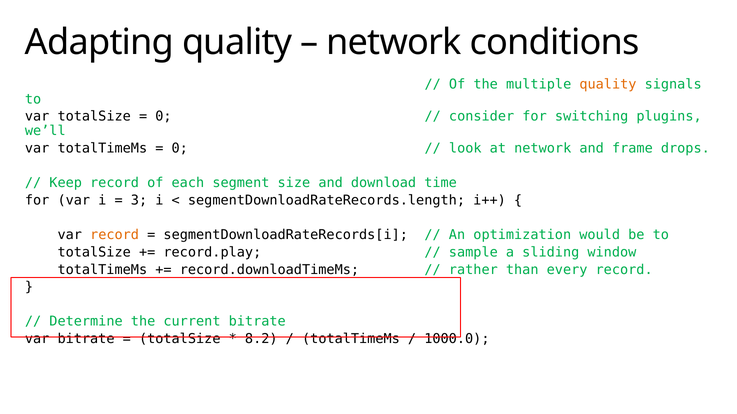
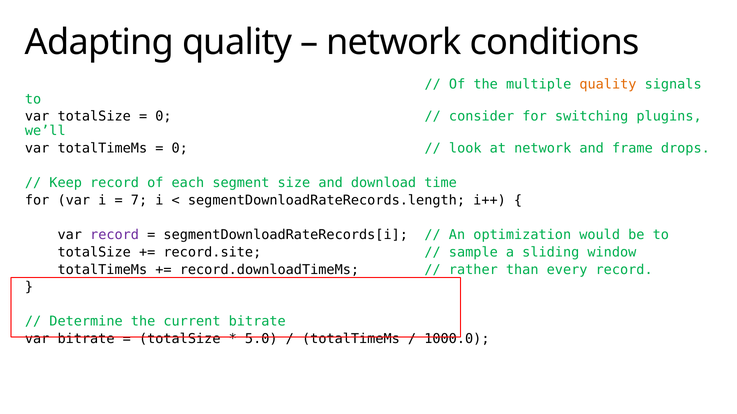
3: 3 -> 7 (139, 201)
record colour: orange -> purple (115, 235)
record.play: record.play -> record.site (212, 253)
8.2: 8.2 -> 5.0 (261, 339)
